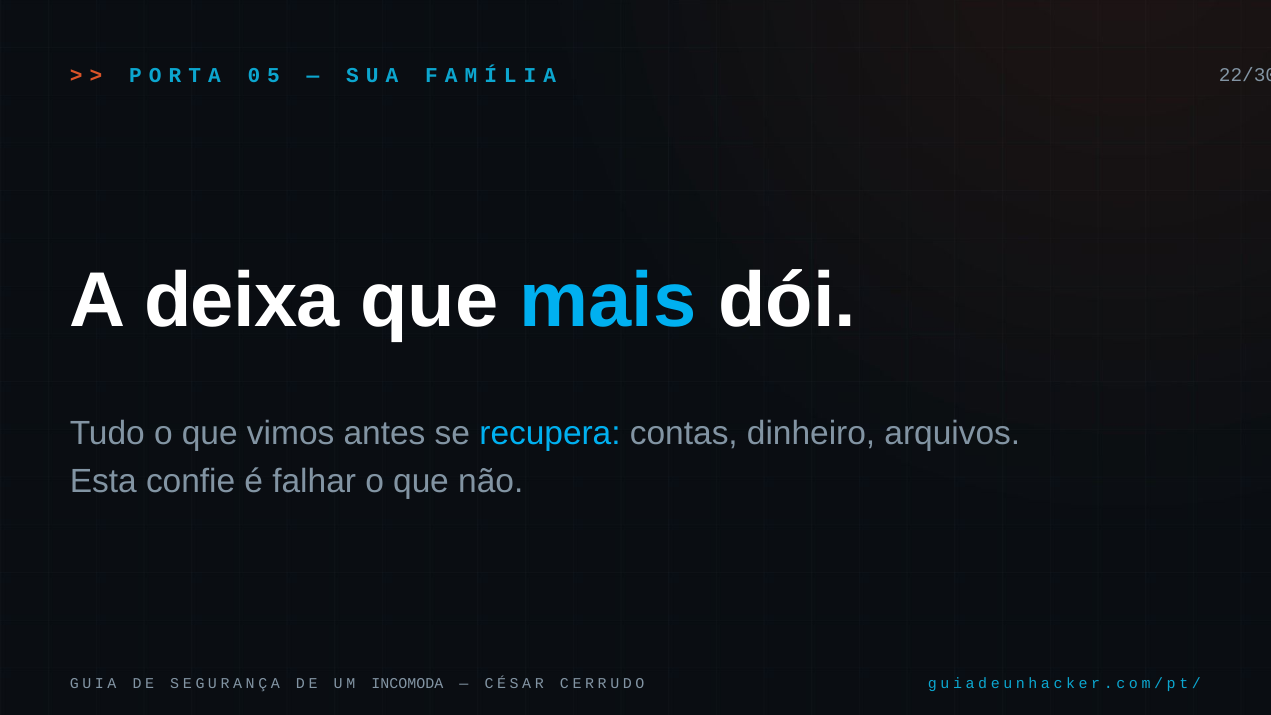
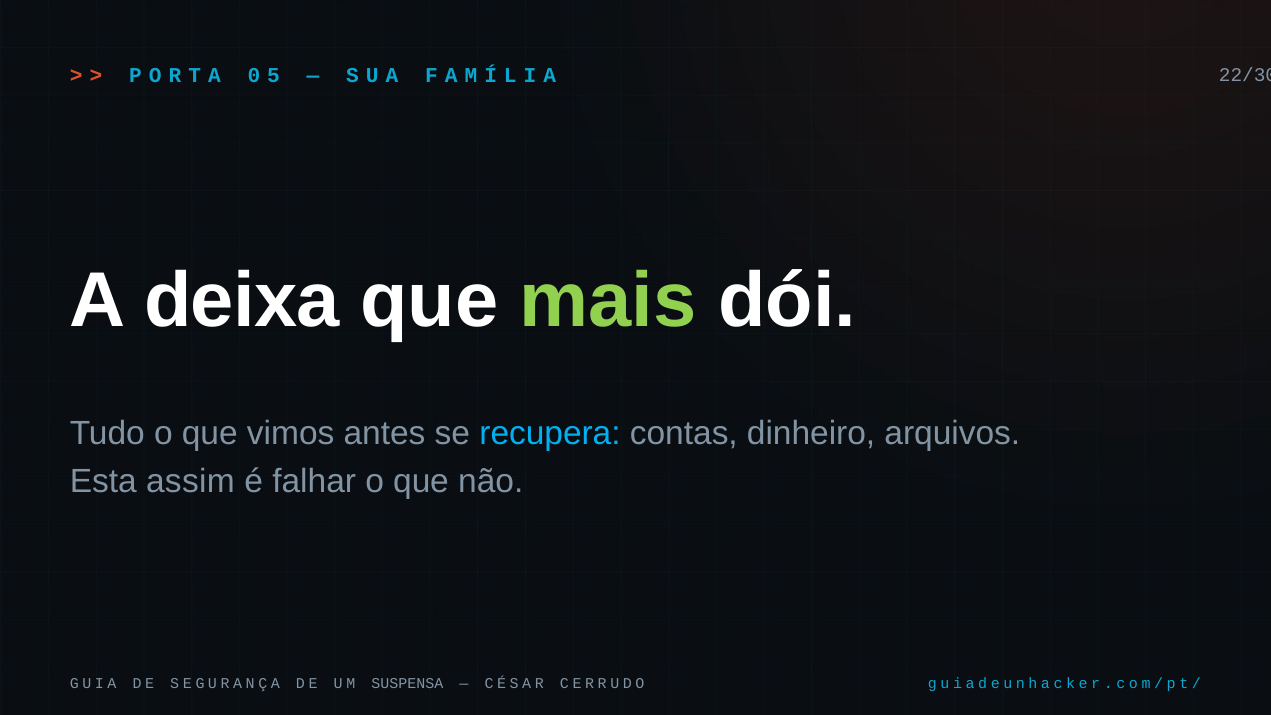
mais colour: light blue -> light green (608, 301)
confie: confie -> assim (190, 481)
INCOMODA: INCOMODA -> SUSPENSA (407, 684)
